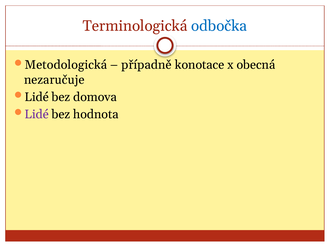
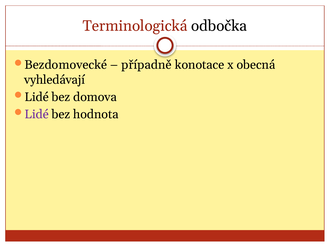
odbočka colour: blue -> black (219, 26)
Metodologická: Metodologická -> Bezdomovecké (66, 65)
nezaručuje: nezaručuje -> vyhledávají (54, 80)
